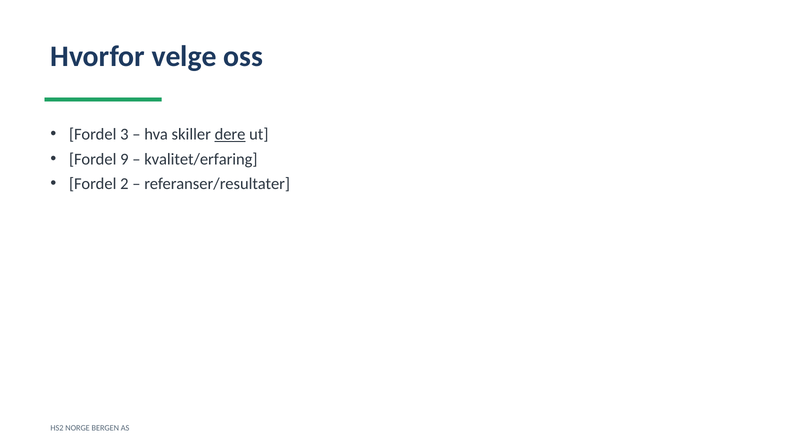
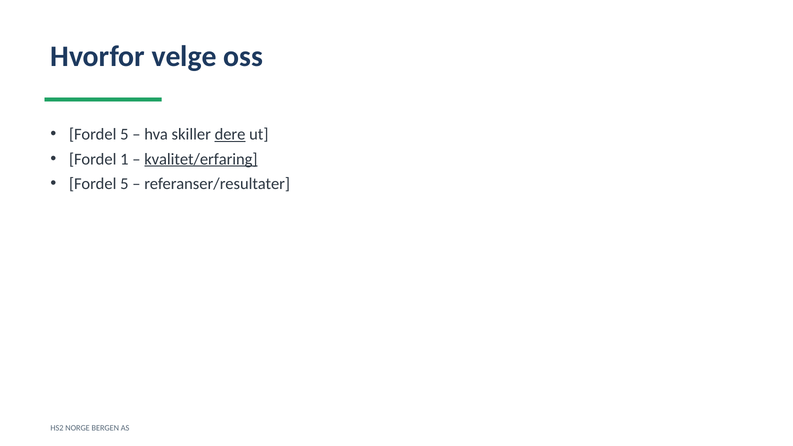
3: 3 -> 5 (124, 134)
9: 9 -> 1 (124, 159)
kvalitet/erfaring underline: none -> present (201, 159)
2: 2 -> 5 (124, 184)
